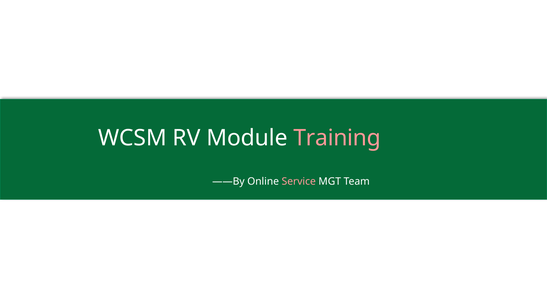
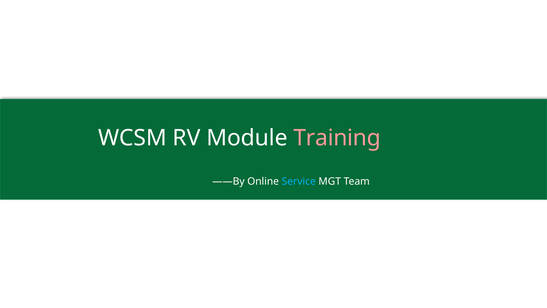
Service colour: pink -> light blue (299, 181)
